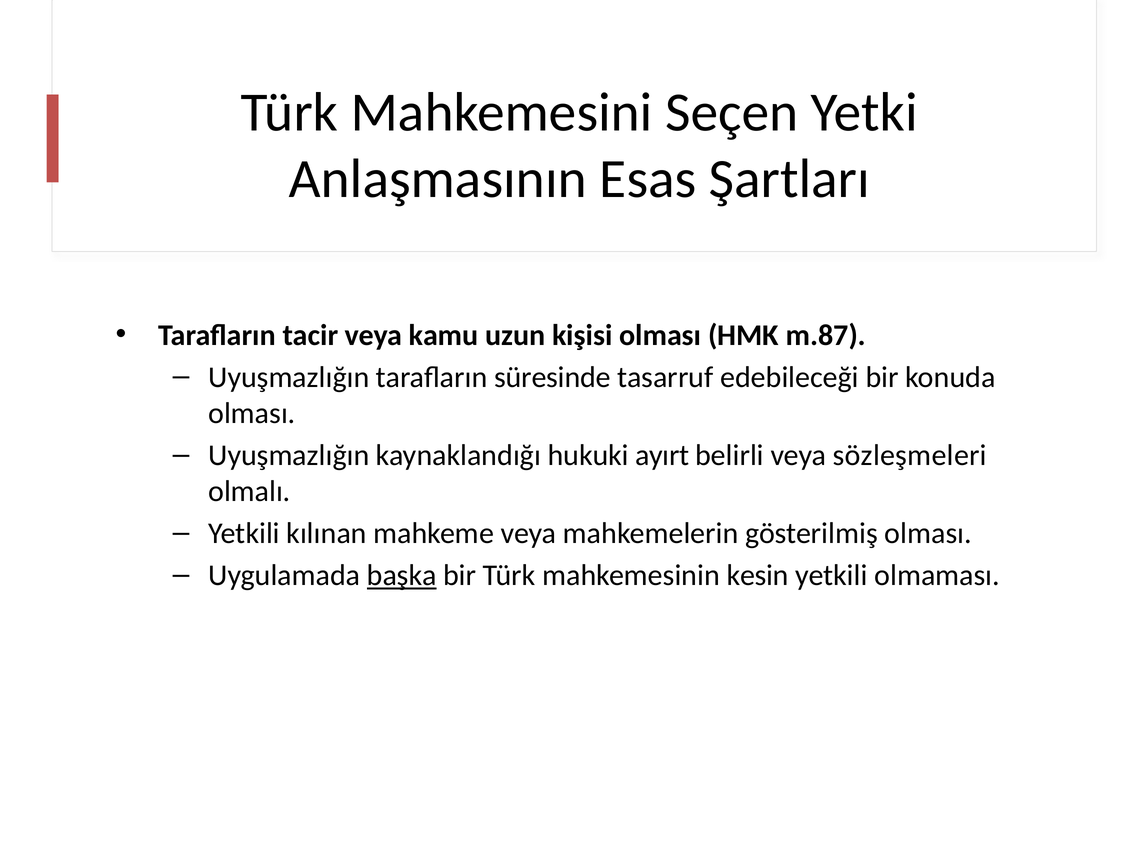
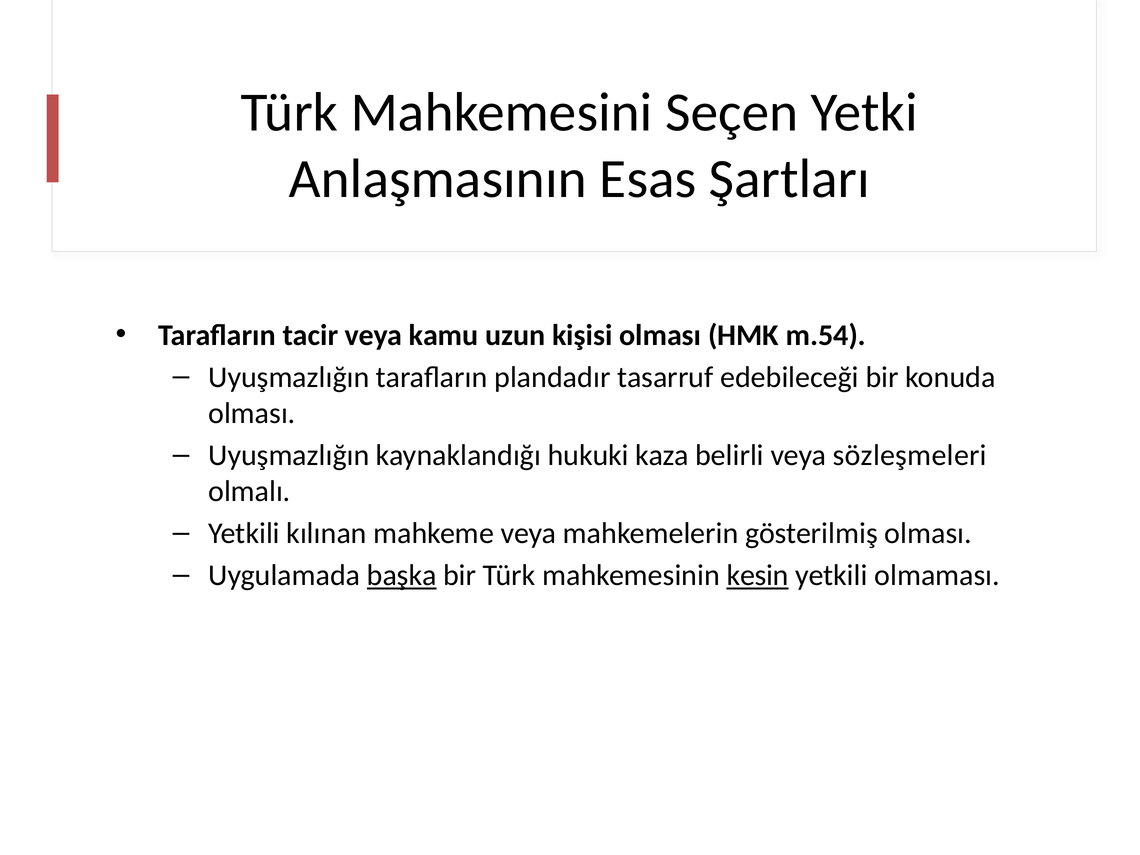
m.87: m.87 -> m.54 (826, 335)
süresinde: süresinde -> plandadır (552, 377)
ayırt: ayırt -> kaza (662, 455)
kesin underline: none -> present (758, 576)
